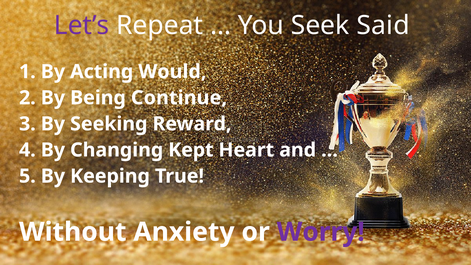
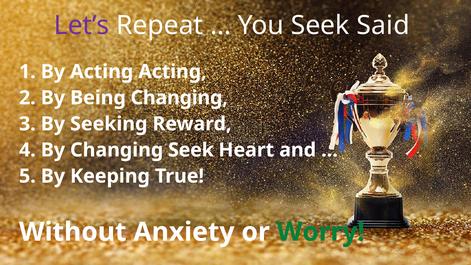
Acting Would: Would -> Acting (172, 72)
Being Continue: Continue -> Changing (179, 98)
Changing Kept: Kept -> Seek (191, 150)
Worry colour: purple -> green (321, 232)
